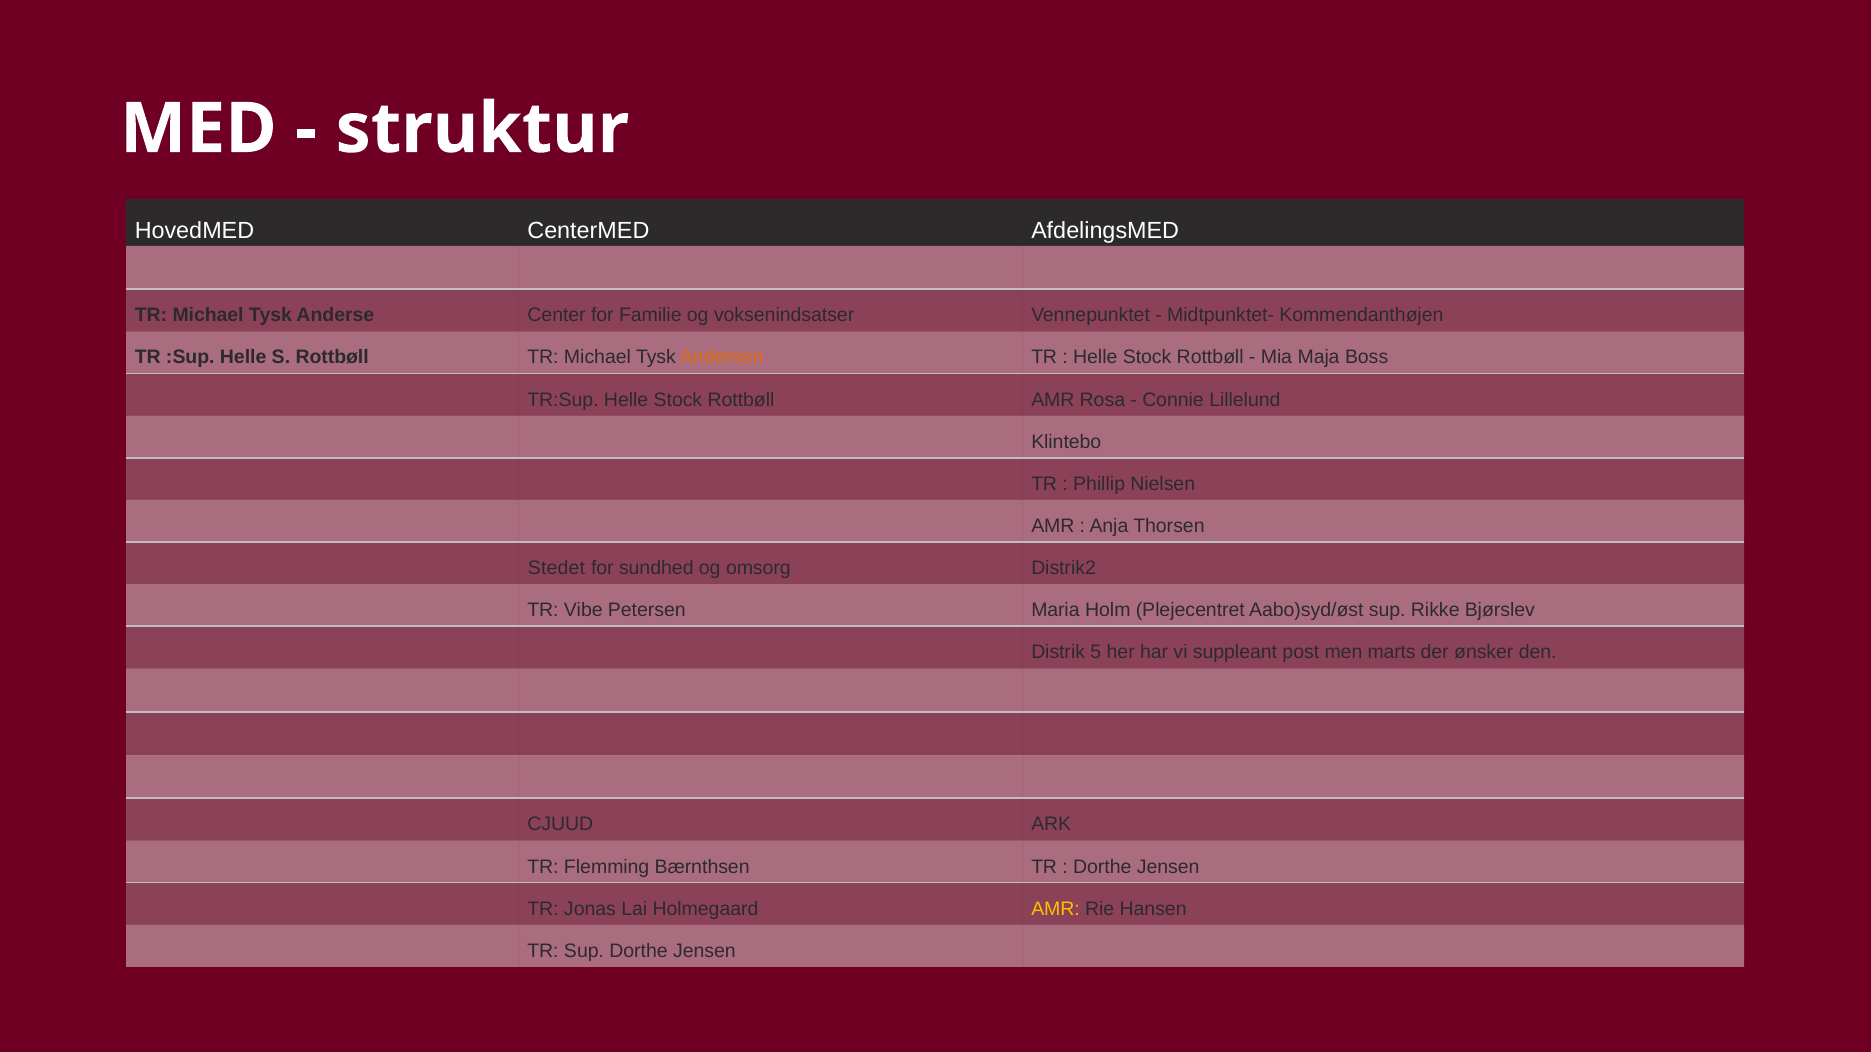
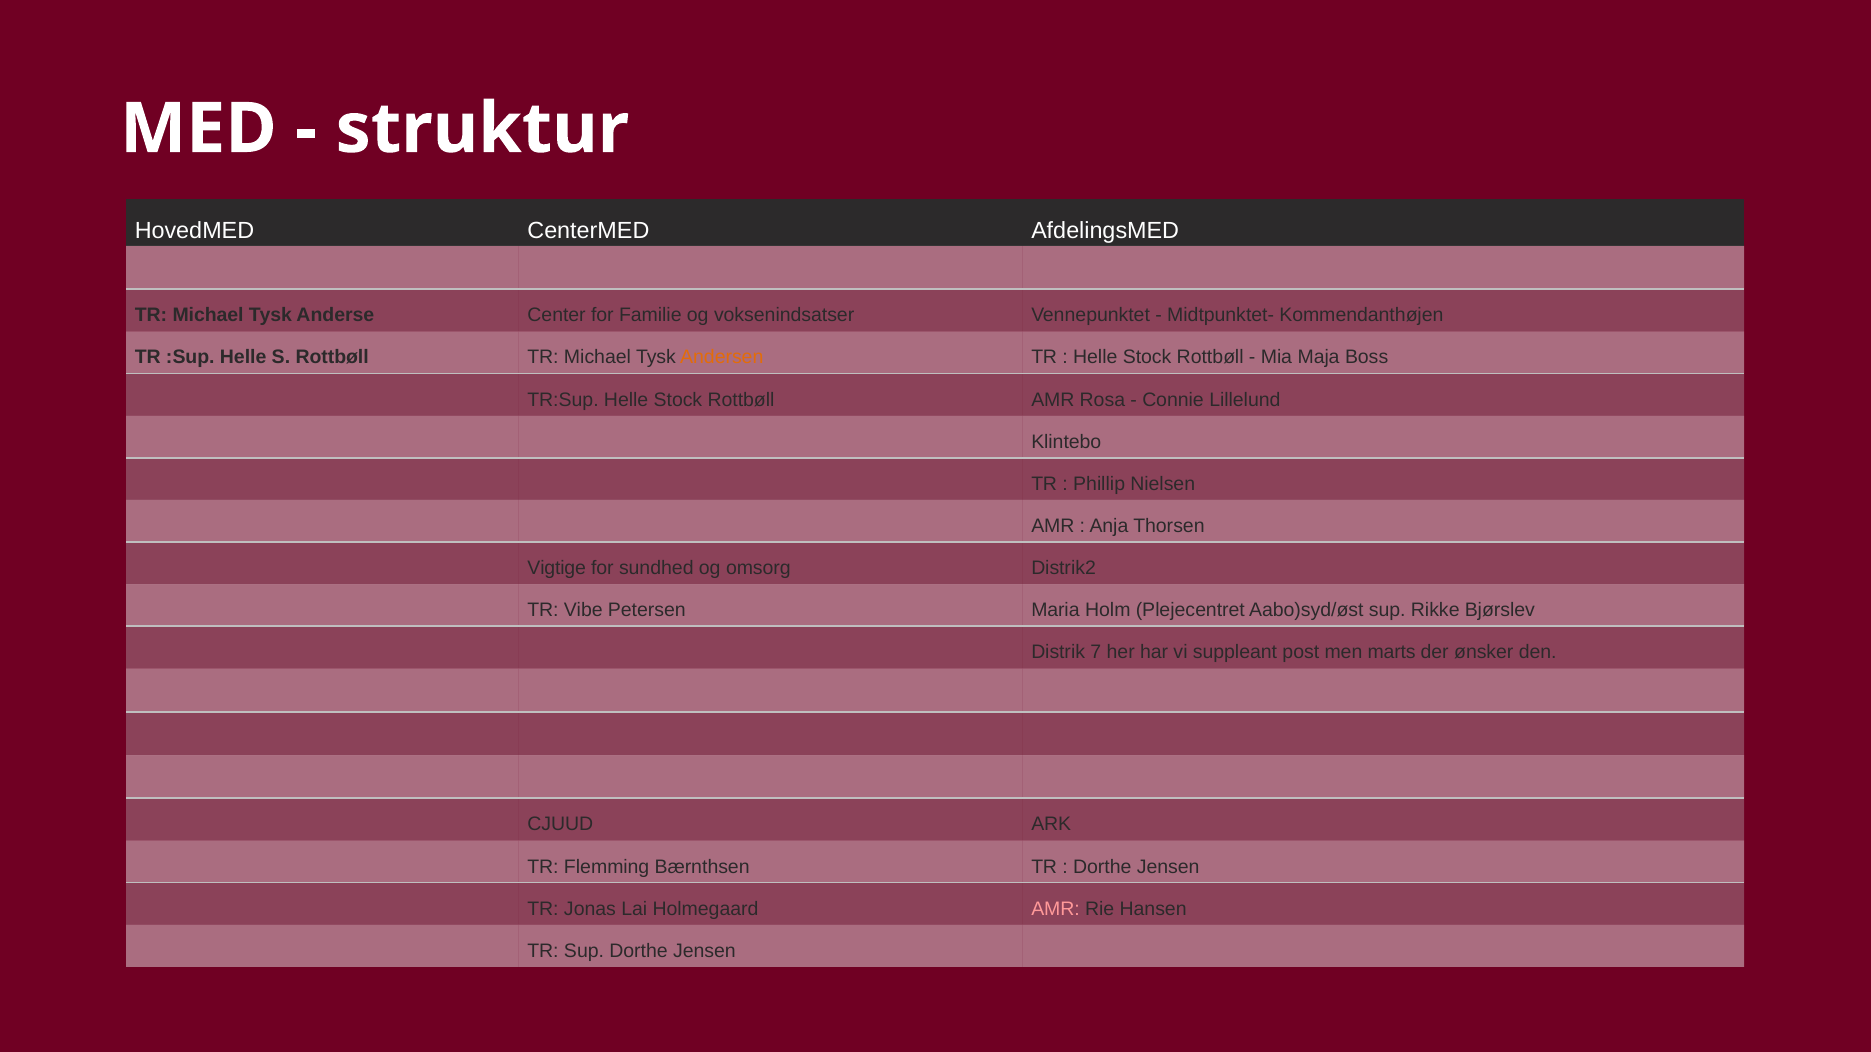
Stedet: Stedet -> Vigtige (557, 568)
5: 5 -> 7 (1096, 653)
AMR colour: yellow -> pink (1056, 909)
